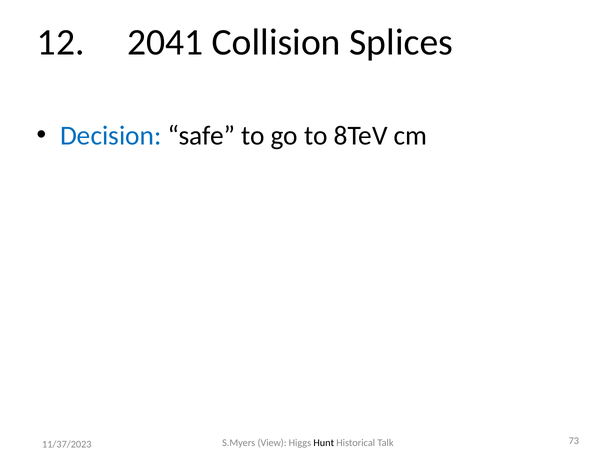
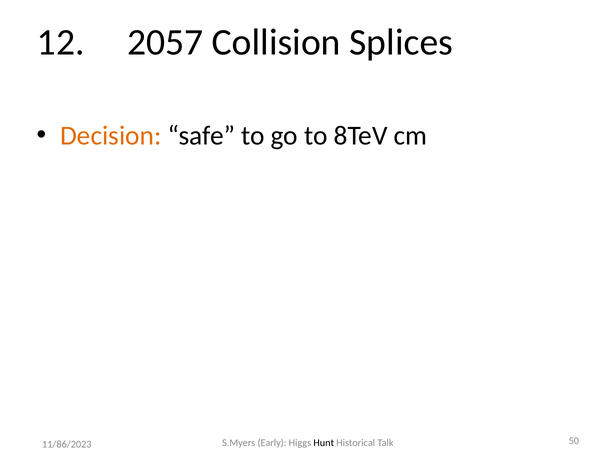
2041: 2041 -> 2057 (165, 42)
Decision colour: blue -> orange (111, 136)
11/37/2023: 11/37/2023 -> 11/86/2023 (67, 444)
View: View -> Early (272, 443)
73: 73 -> 50 (574, 441)
